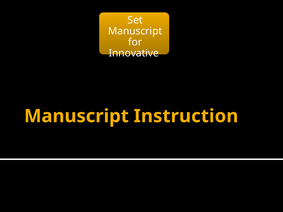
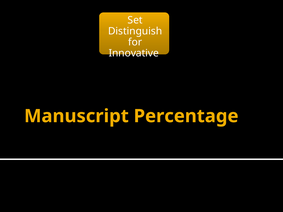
Manuscript: Manuscript -> Distinguish (135, 31)
Instruction: Instruction -> Percentage (186, 116)
